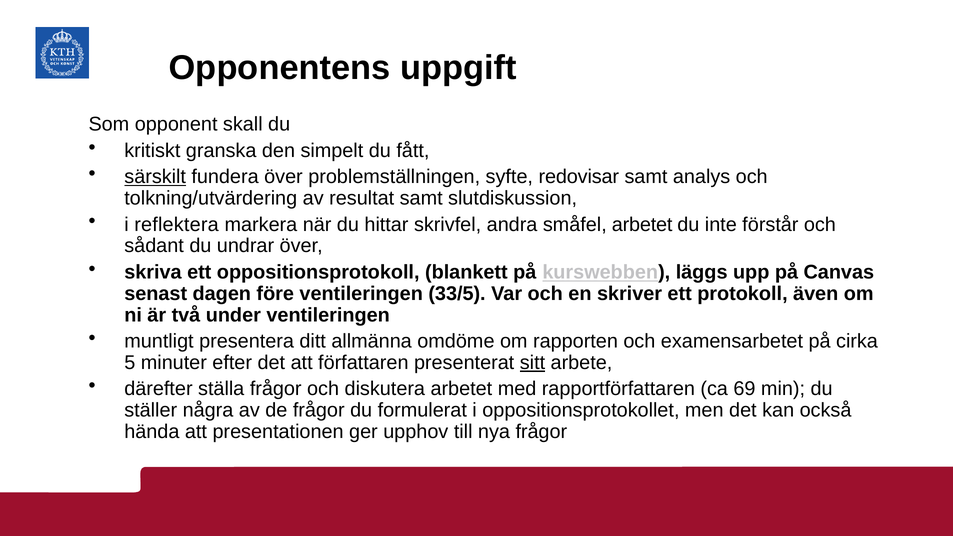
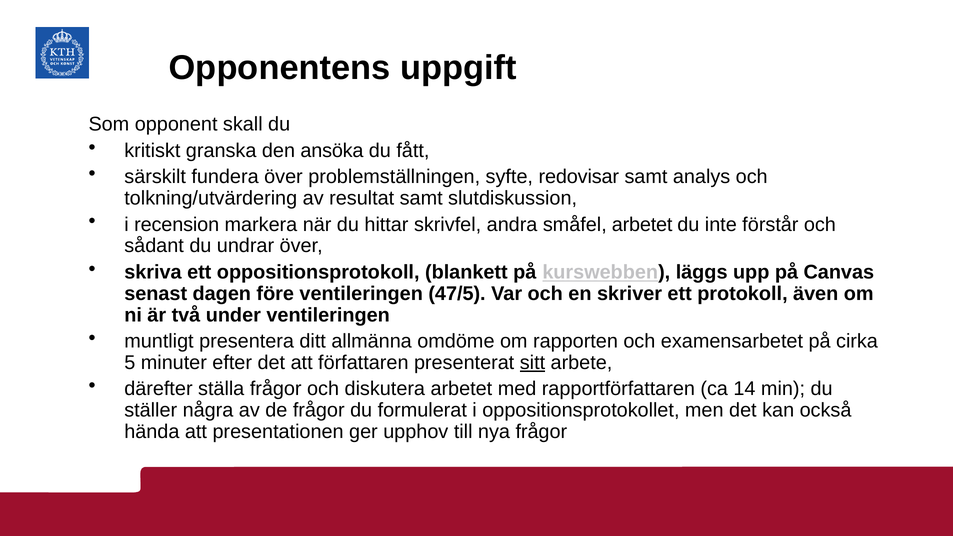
simpelt: simpelt -> ansöka (332, 151)
särskilt underline: present -> none (155, 177)
reflektera: reflektera -> recension (177, 224)
33/5: 33/5 -> 47/5 (457, 294)
69: 69 -> 14 (745, 389)
